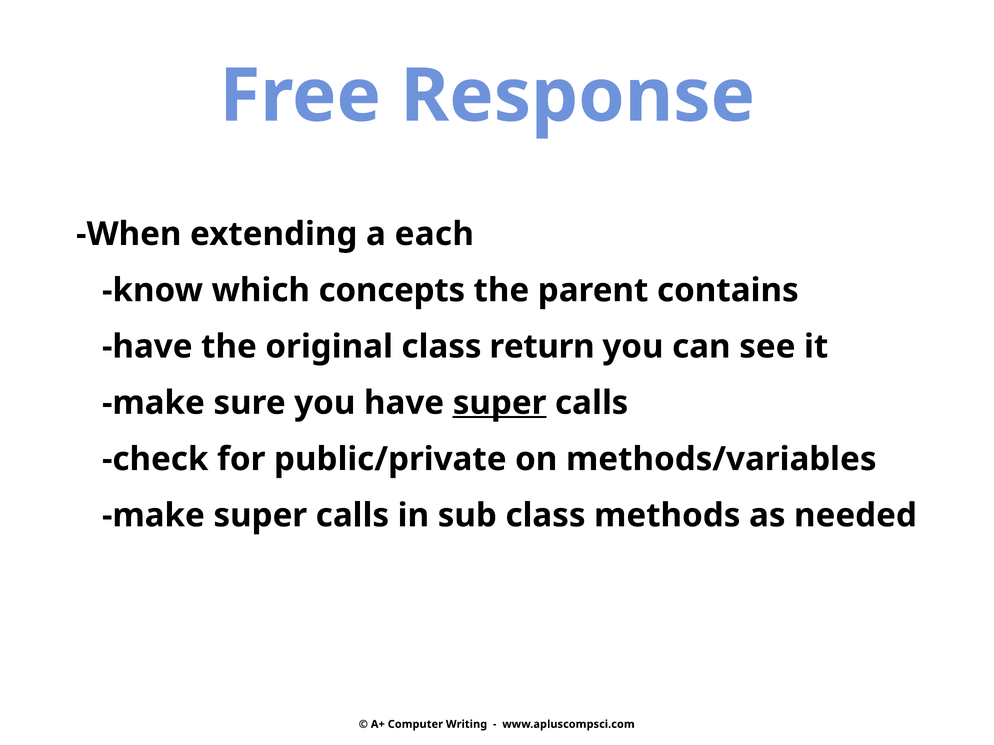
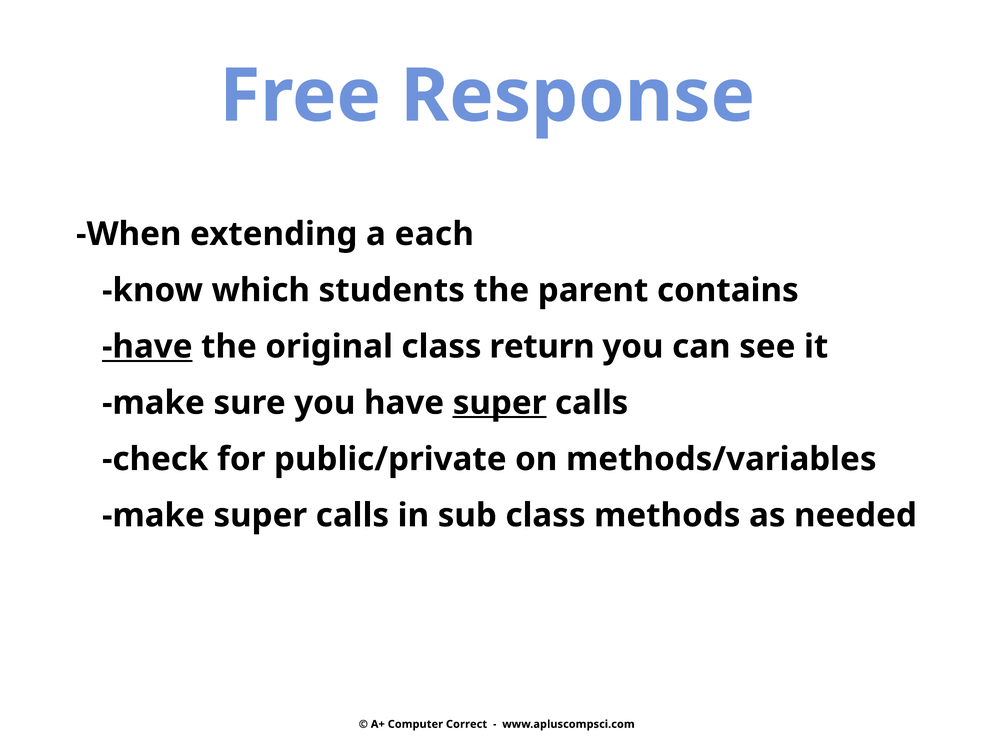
concepts: concepts -> students (392, 291)
have underline: none -> present (147, 347)
Writing: Writing -> Correct (467, 725)
